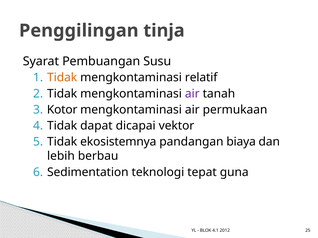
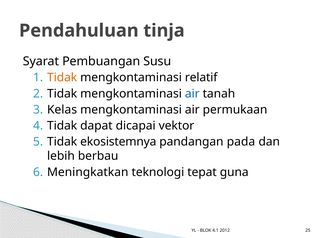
Penggilingan: Penggilingan -> Pendahuluan (79, 31)
air colour: purple -> blue (192, 94)
Kotor: Kotor -> Kelas (62, 110)
biaya: biaya -> pada (241, 142)
Sedimentation: Sedimentation -> Meningkatkan (88, 172)
